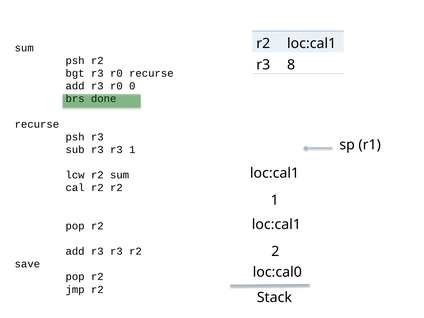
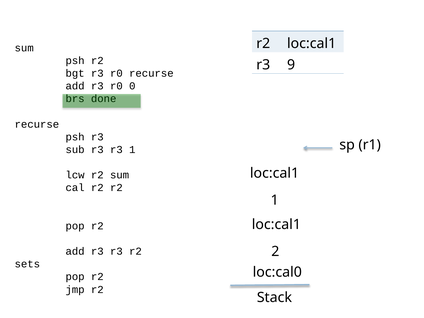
8: 8 -> 9 (291, 65)
save: save -> sets (27, 264)
